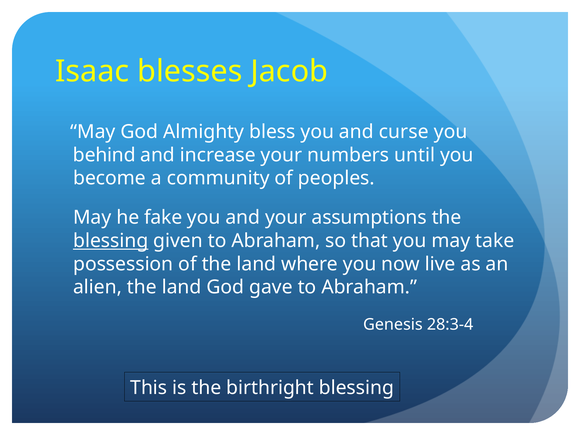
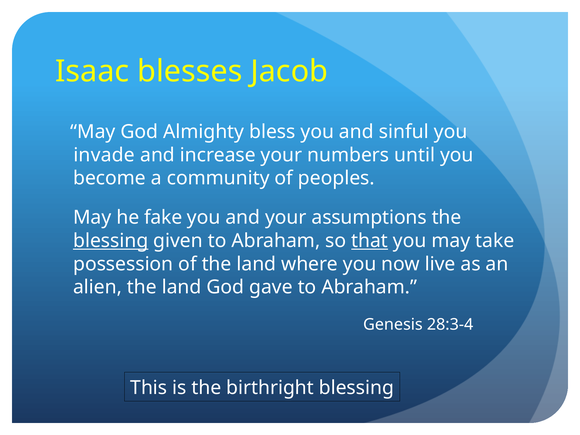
curse: curse -> sinful (404, 132)
behind: behind -> invade (104, 155)
that underline: none -> present (370, 241)
